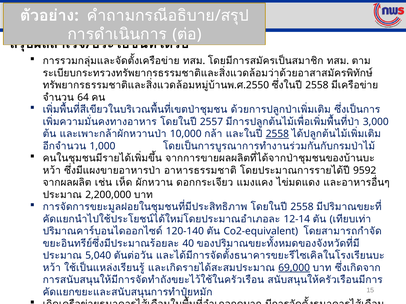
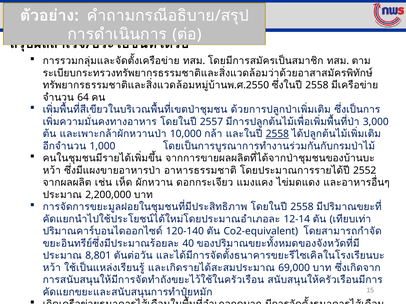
9592: 9592 -> 2552 (365, 171)
5,040: 5,040 -> 8,801 (98, 256)
69,000 underline: present -> none (294, 268)
